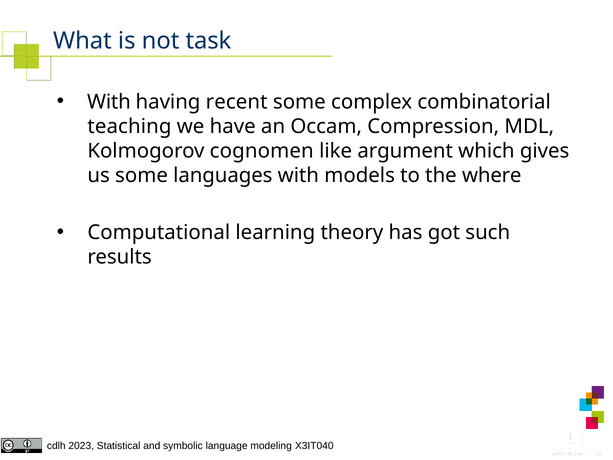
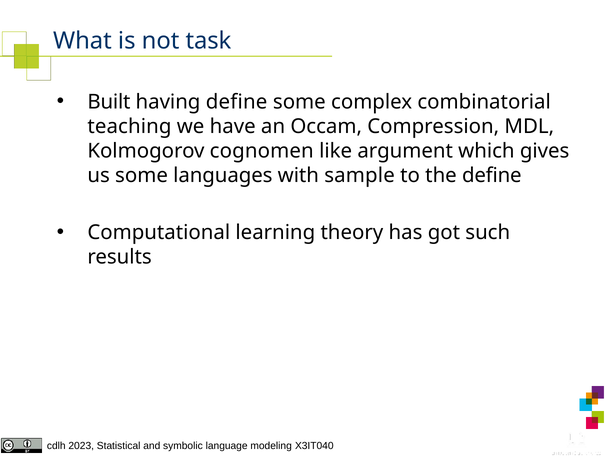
With: With -> Built (109, 102)
having recent: recent -> define (237, 102)
models: models -> sample (360, 175)
the where: where -> define (492, 175)
